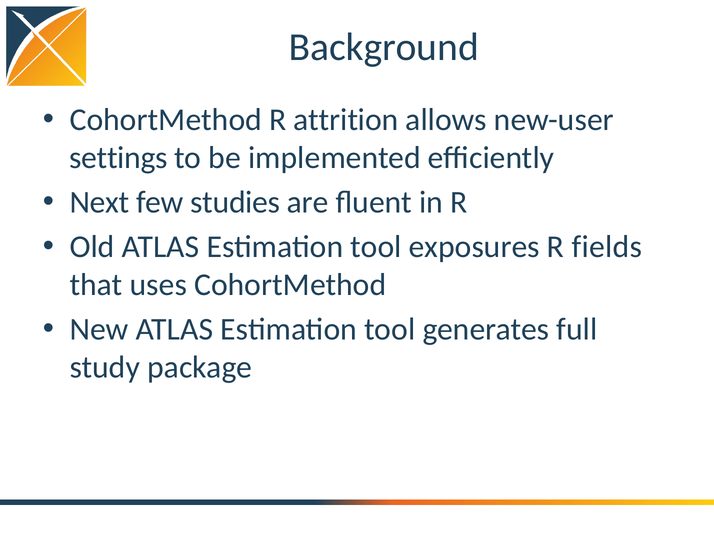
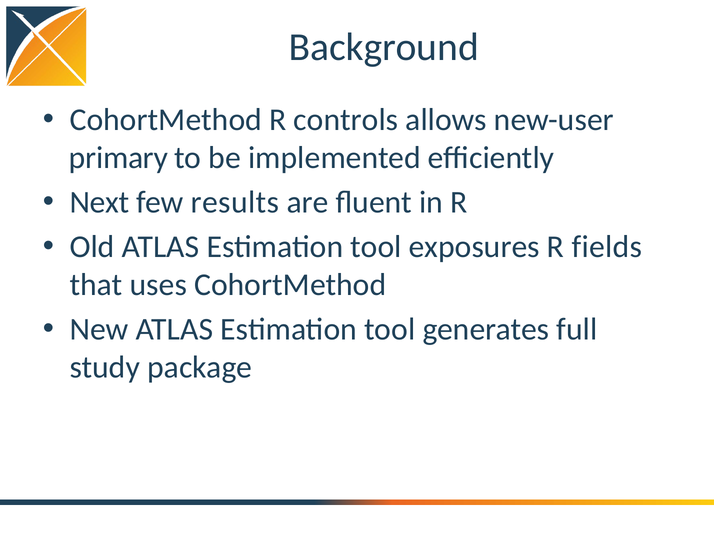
attrition: attrition -> controls (346, 120)
settings: settings -> primary (118, 158)
studies: studies -> results (235, 203)
